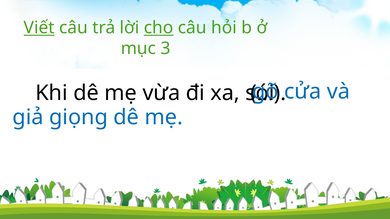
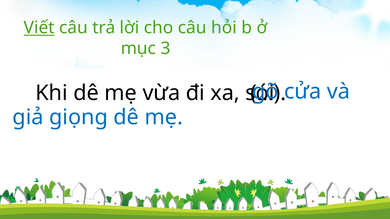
cho underline: present -> none (159, 28)
